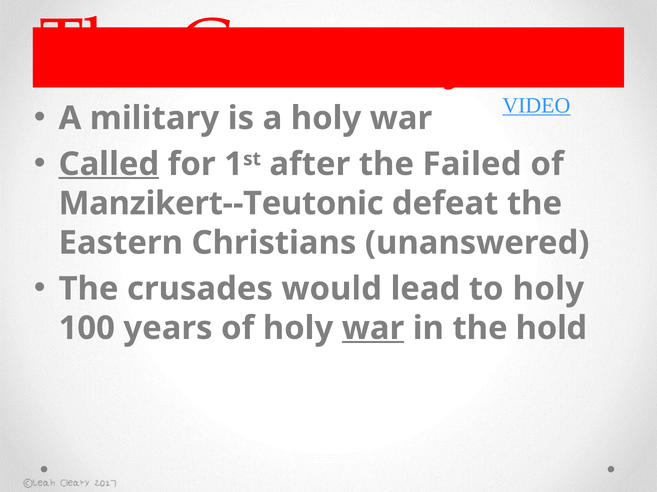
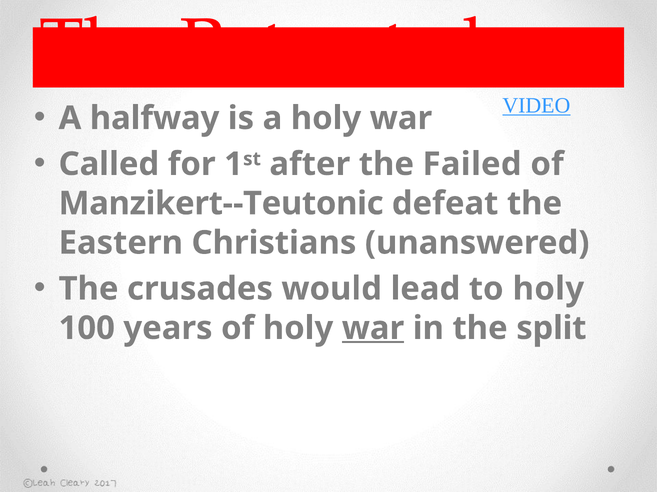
Germany: Germany -> Retreated (332, 45)
military: military -> halfway (155, 118)
Called underline: present -> none (109, 164)
hold: hold -> split (551, 329)
